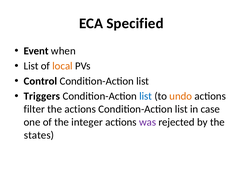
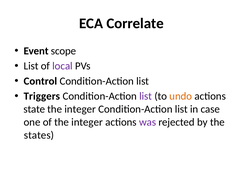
Specified: Specified -> Correlate (135, 24)
when: when -> scope (63, 51)
local colour: orange -> purple (62, 66)
list colour: blue -> purple (146, 96)
filter: filter -> state (34, 109)
actions: actions -> integer (80, 109)
